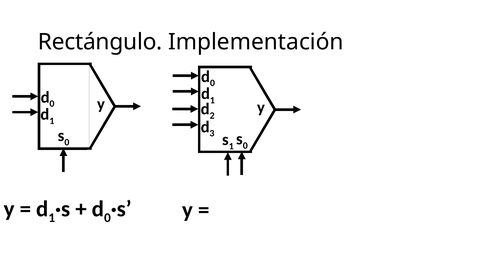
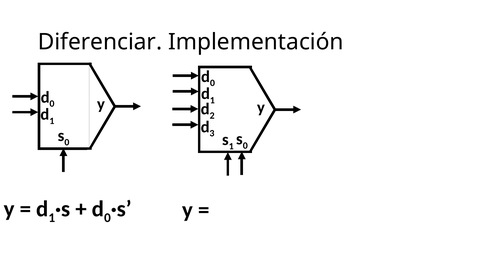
Rectángulo: Rectángulo -> Diferenciar (100, 42)
